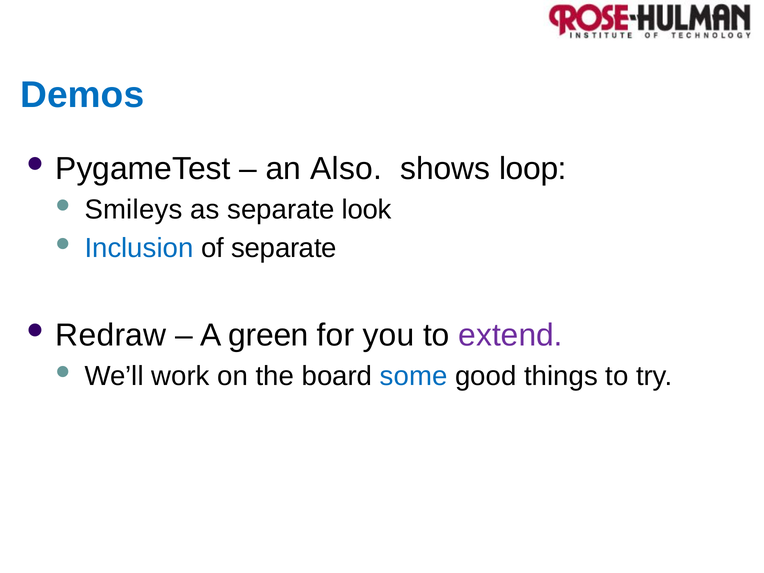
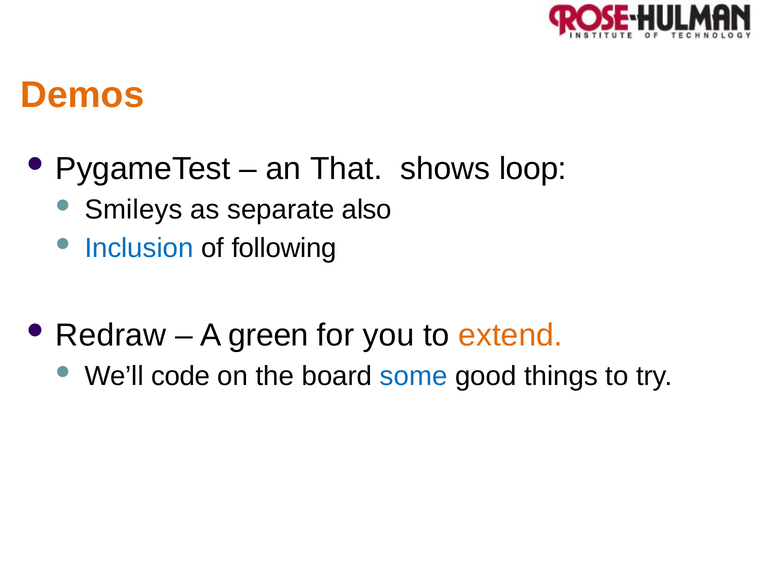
Demos colour: blue -> orange (82, 95)
Also: Also -> That (346, 169)
look: look -> also (367, 210)
of separate: separate -> following (284, 248)
extend colour: purple -> orange (511, 335)
work: work -> code (181, 376)
